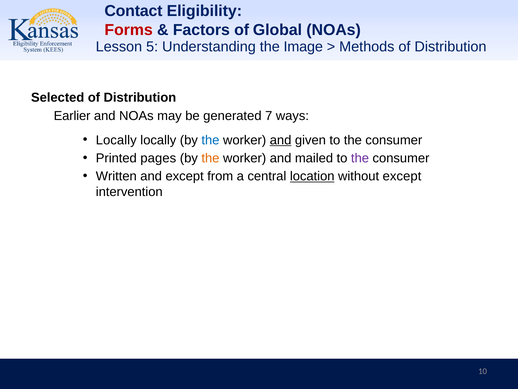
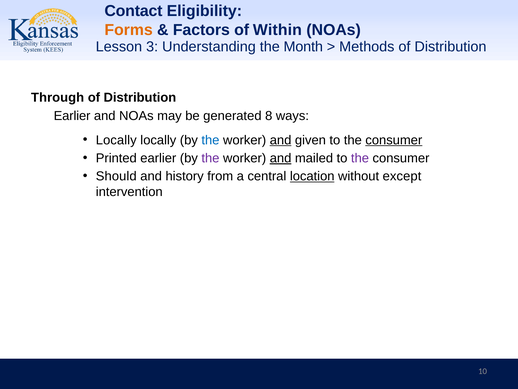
Forms colour: red -> orange (129, 30)
Global: Global -> Within (277, 30)
5: 5 -> 3 (152, 47)
Image: Image -> Month (303, 47)
Selected: Selected -> Through (58, 98)
7: 7 -> 8 (269, 116)
consumer underline: none -> present (394, 140)
Printed pages: pages -> earlier (158, 158)
the colour: orange -> purple (210, 158)
and underline: none -> present (281, 158)
Written: Written -> Should (116, 176)
and except: except -> history (185, 176)
